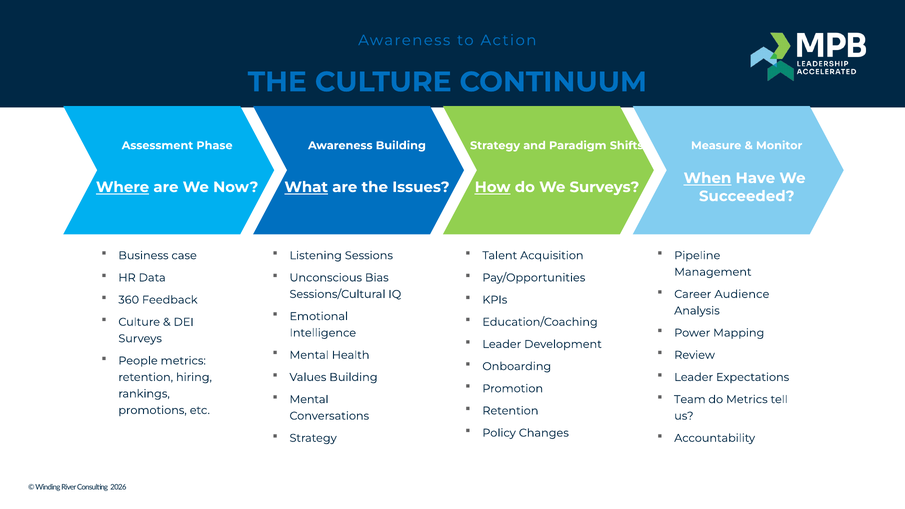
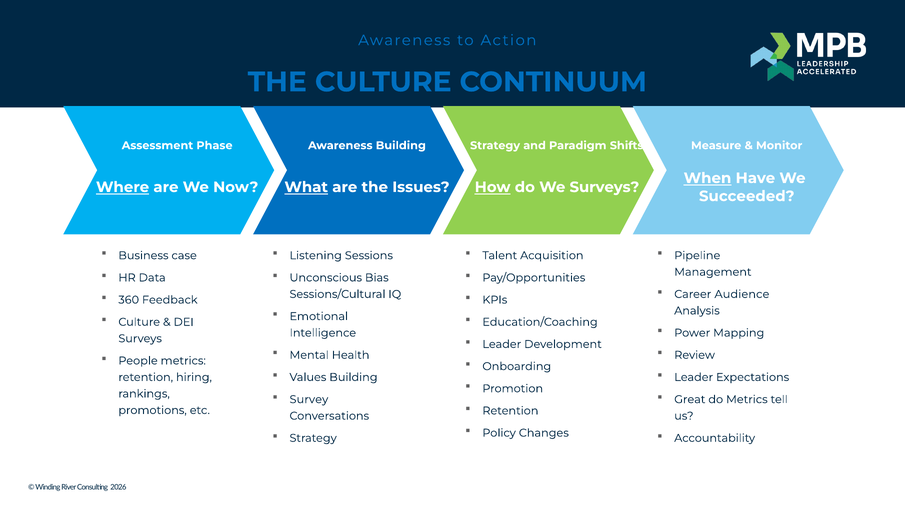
Mental: Mental -> Survey (309, 399)
Team: Team -> Great (690, 399)
